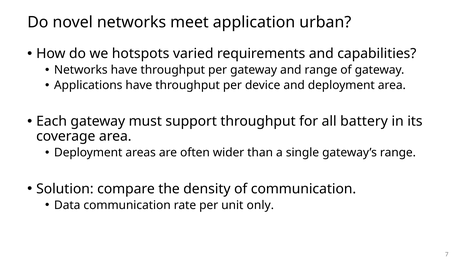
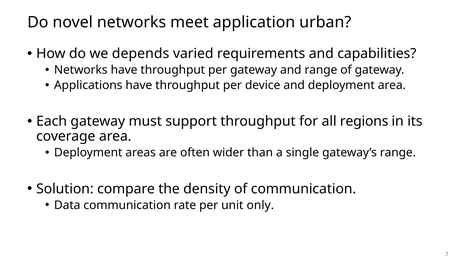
hotspots: hotspots -> depends (141, 54)
battery: battery -> regions (364, 122)
